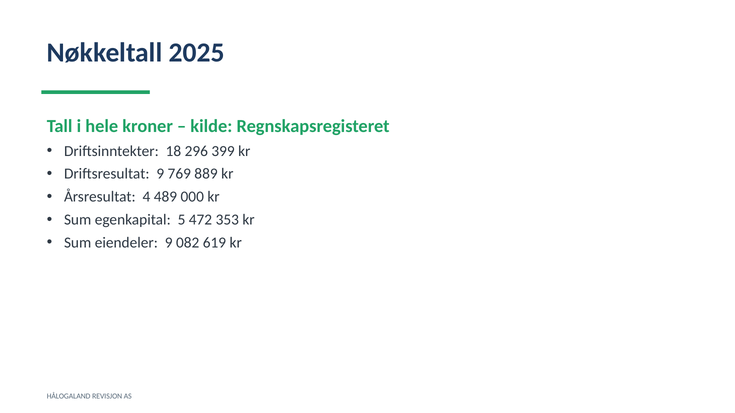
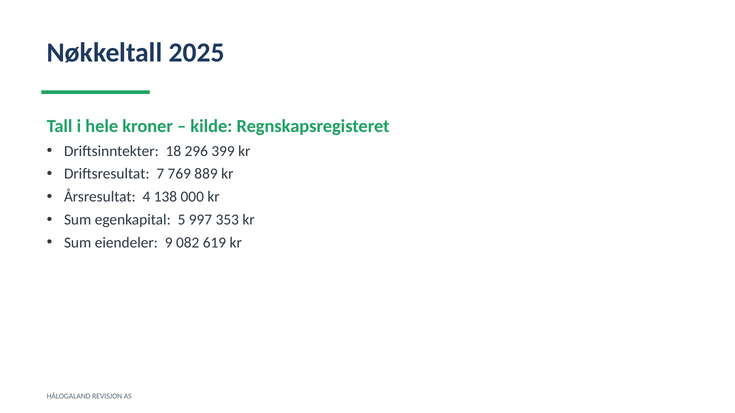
Driftsresultat 9: 9 -> 7 (160, 174)
489: 489 -> 138 (165, 197)
472: 472 -> 997 (200, 220)
